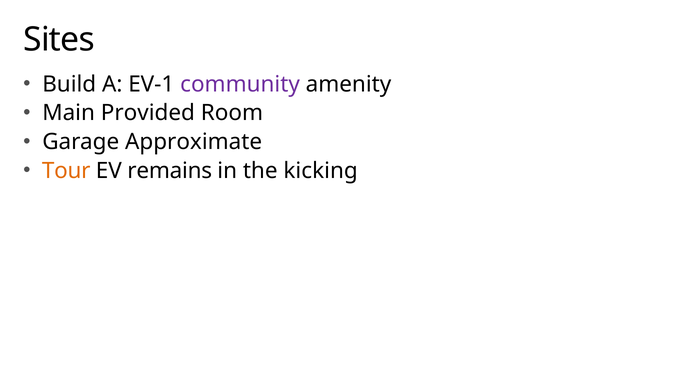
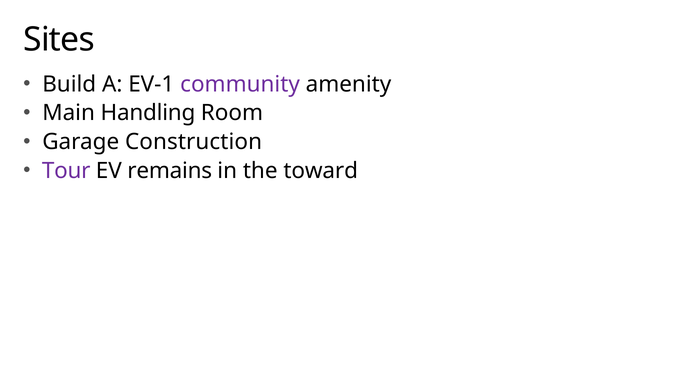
Provided: Provided -> Handling (148, 113)
Approximate: Approximate -> Construction (194, 142)
Tour colour: orange -> purple (66, 171)
kicking: kicking -> toward (321, 171)
